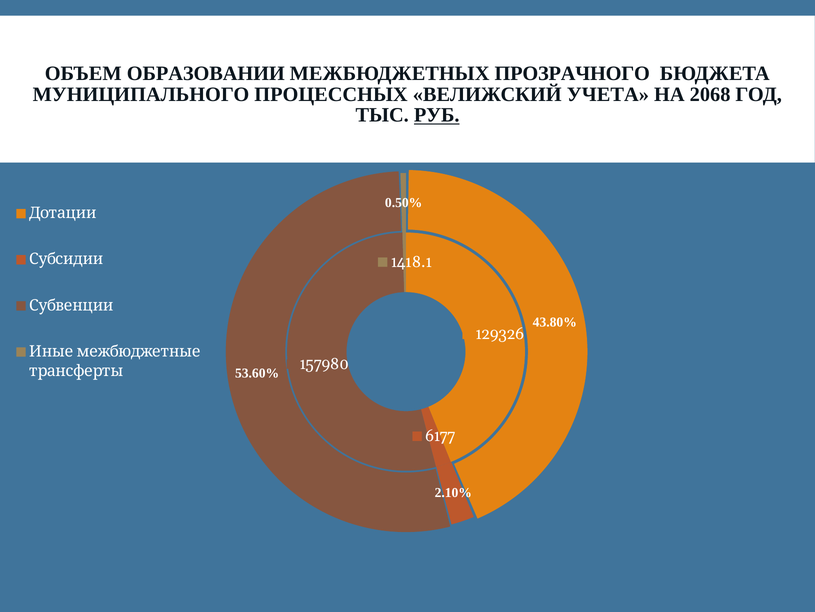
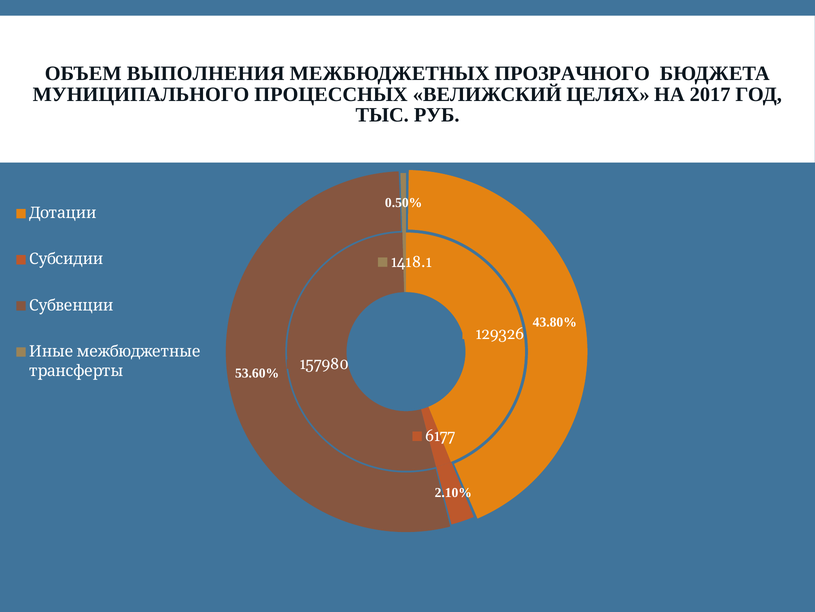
ОБРАЗОВАНИИ: ОБРАЗОВАНИИ -> ВЫПОЛНЕНИЯ (206, 73)
УЧЕТА: УЧЕТА -> ЦЕЛЯХ (608, 94)
2068: 2068 -> 2017 (710, 94)
РУБ underline: present -> none (437, 115)
